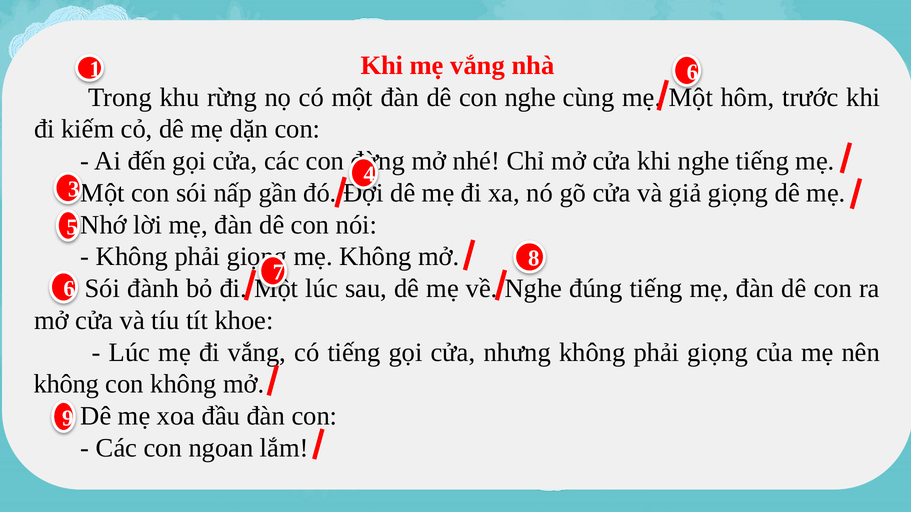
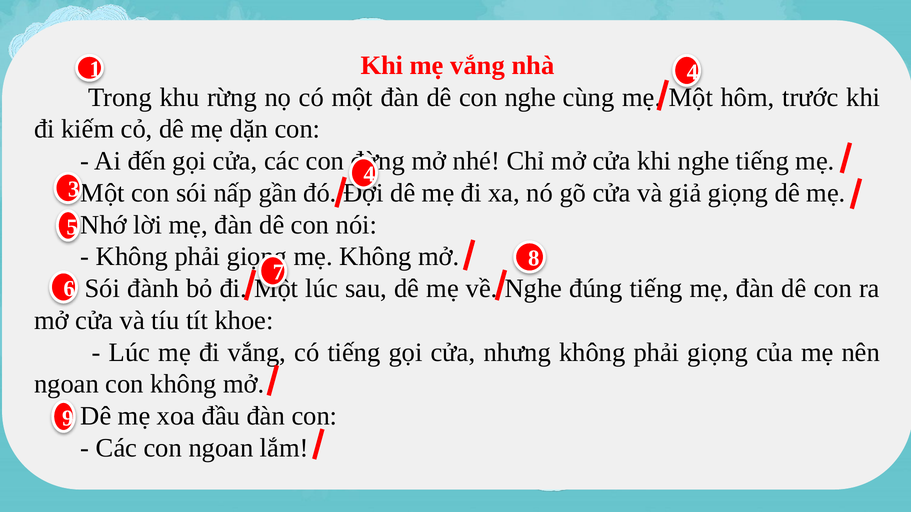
1 6: 6 -> 4 (692, 72)
không: không -> ngoan (66, 385)
